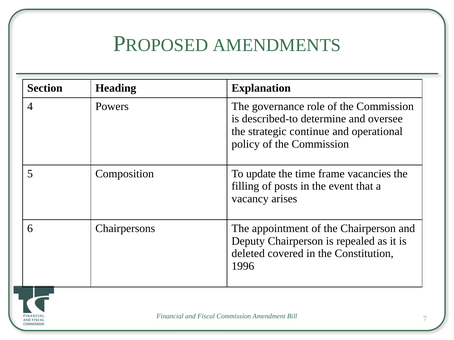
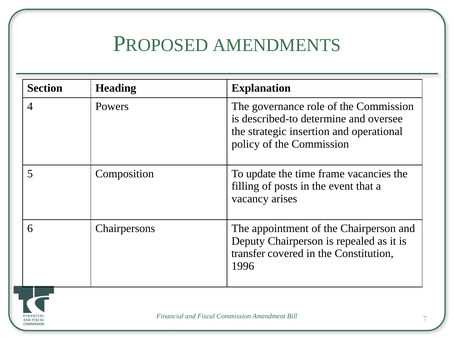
continue: continue -> insertion (310, 132)
deleted: deleted -> transfer (248, 254)
